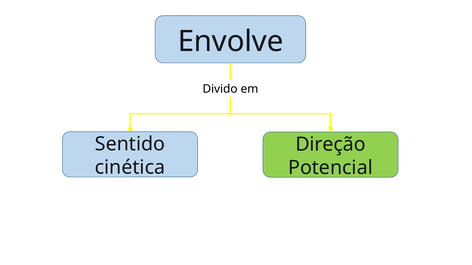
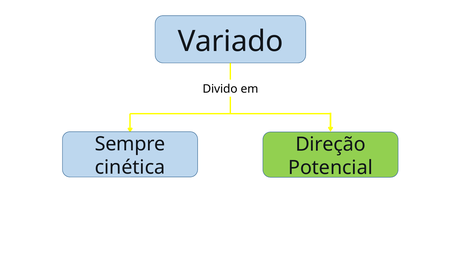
Envolve: Envolve -> Variado (231, 41)
Sentido: Sentido -> Sempre (130, 144)
